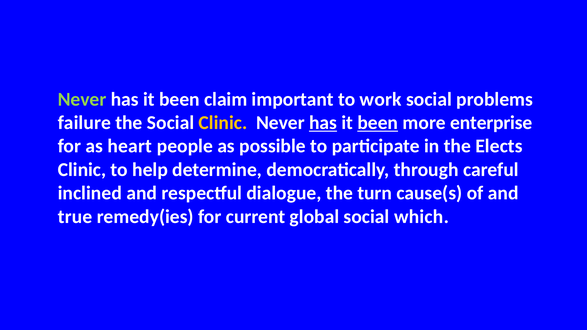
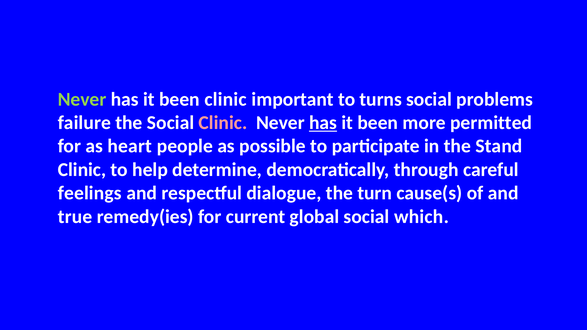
been claim: claim -> clinic (226, 99)
work: work -> turns (381, 99)
Clinic colour: yellow -> pink (223, 123)
been underline: present -> none (378, 123)
enterprise: enterprise -> permitted (491, 123)
Elects: Elects -> Stand (499, 146)
inclined: inclined -> feelings (90, 193)
